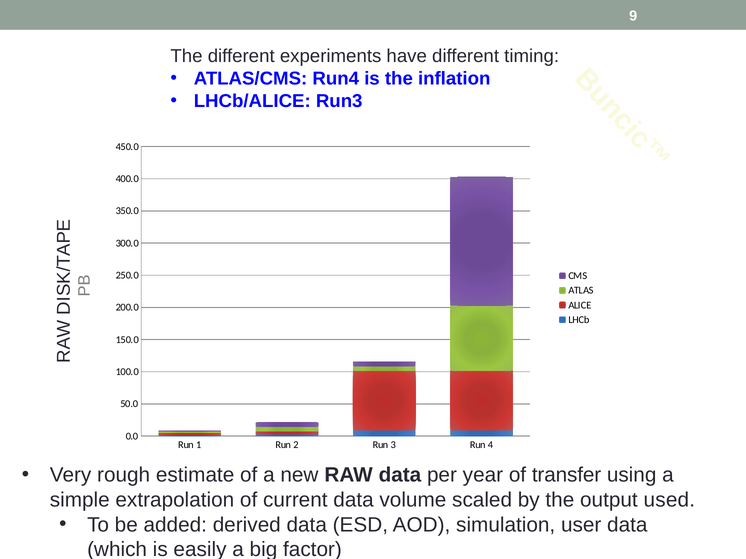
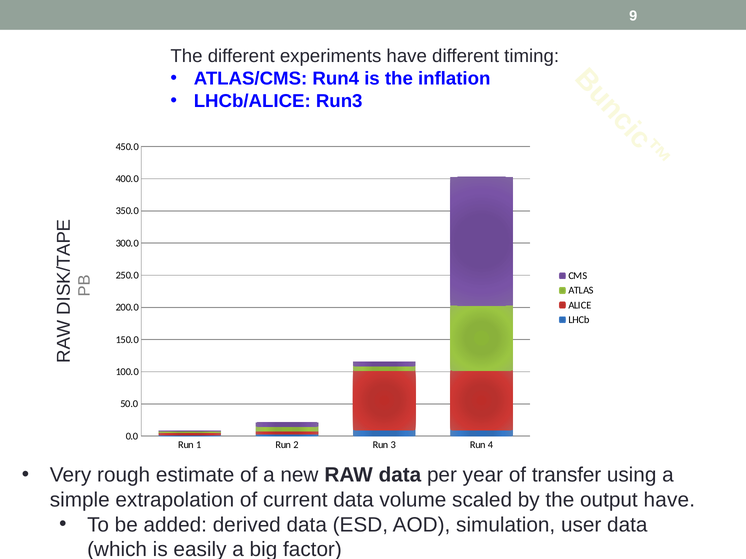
output used: used -> have (669, 500)
